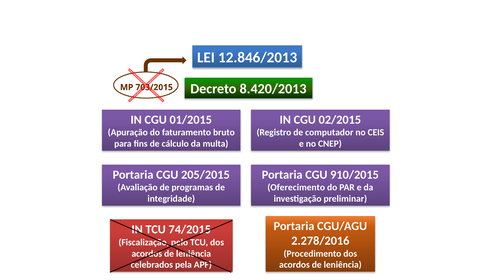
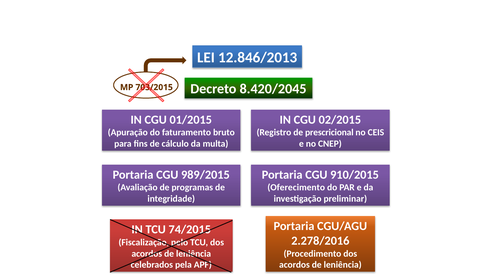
8.420/2013: 8.420/2013 -> 8.420/2045 (273, 89)
computador: computador -> prescricional (329, 132)
205/2015: 205/2015 -> 989/2015 (205, 174)
